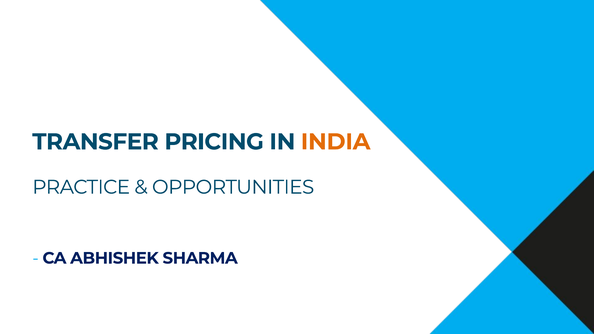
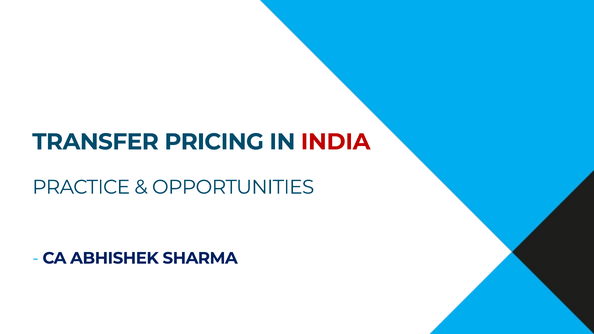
INDIA colour: orange -> red (336, 142)
